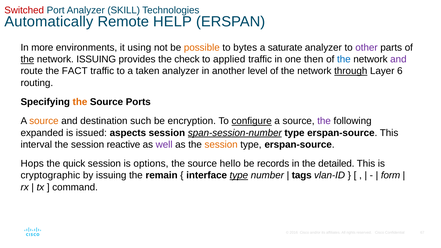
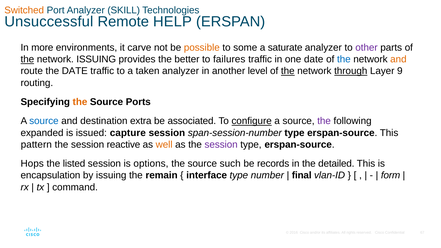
Switched colour: red -> orange (24, 10)
Automatically: Automatically -> Unsuccessful (49, 22)
using: using -> carve (139, 48)
bytes: bytes -> some (245, 48)
check: check -> better (187, 59)
applied: applied -> failures (229, 59)
one then: then -> date (314, 59)
and colour: purple -> orange (398, 59)
the FACT: FACT -> DATE (75, 71)
the underline: none -> present (288, 71)
6: 6 -> 9 (400, 71)
source colour: orange -> blue (44, 121)
such: such -> extra (141, 121)
encryption: encryption -> associated (192, 121)
aspects: aspects -> capture (128, 133)
span-session-number underline: present -> none (235, 133)
interval: interval -> pattern (36, 145)
well colour: purple -> orange (164, 145)
session colour: orange -> purple (221, 145)
quick: quick -> listed (74, 164)
hello: hello -> such (230, 164)
cryptographic: cryptographic -> encapsulation (50, 175)
type underline: present -> none (239, 175)
tags: tags -> final (302, 175)
